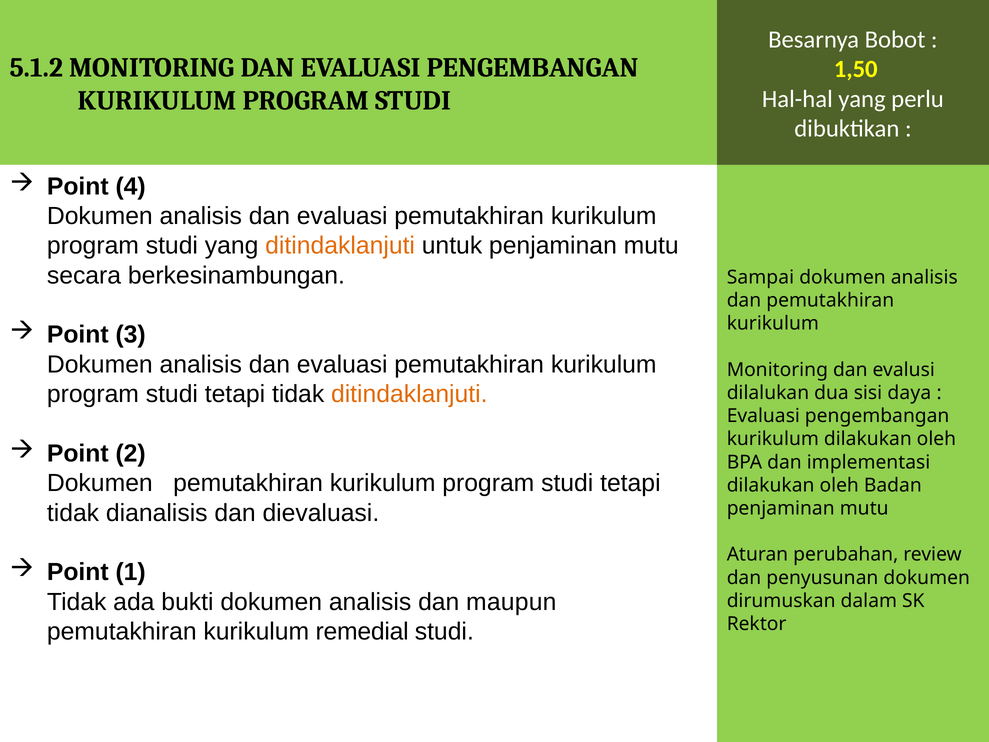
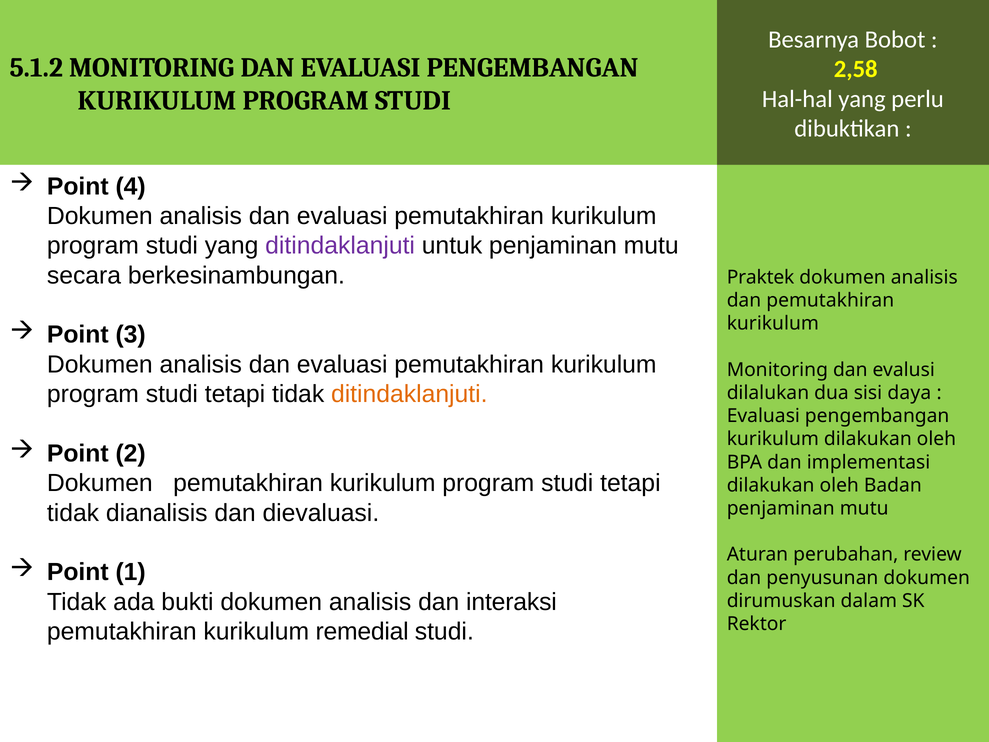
1,50: 1,50 -> 2,58 (856, 69)
ditindaklanjuti colour: orange -> purple (340, 246)
Sampai: Sampai -> Praktek (761, 277)
maupun: maupun -> interaksi (511, 602)
